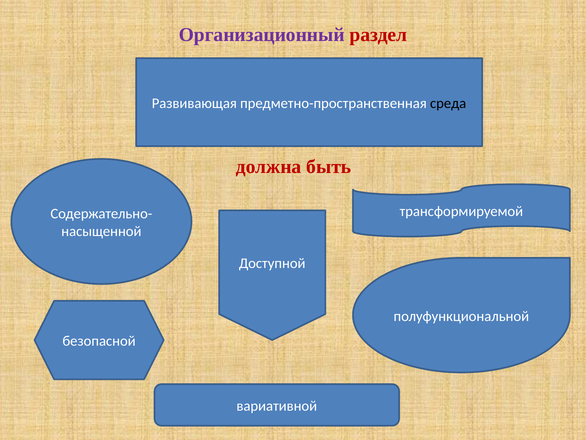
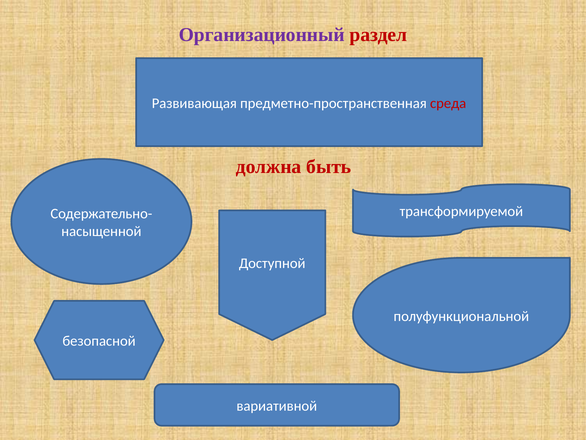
среда colour: black -> red (448, 103)
